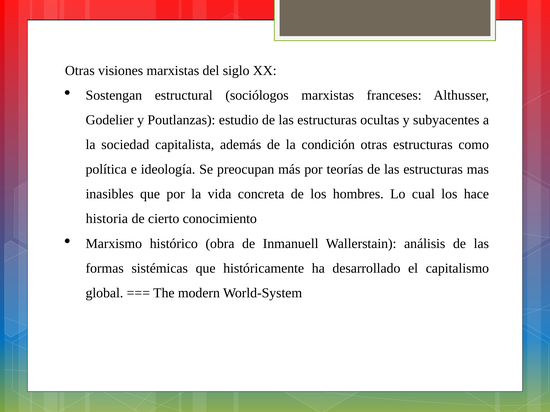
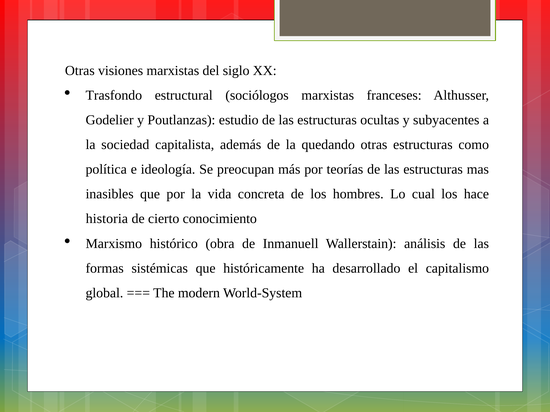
Sostengan: Sostengan -> Trasfondo (114, 95)
condición: condición -> quedando (328, 145)
